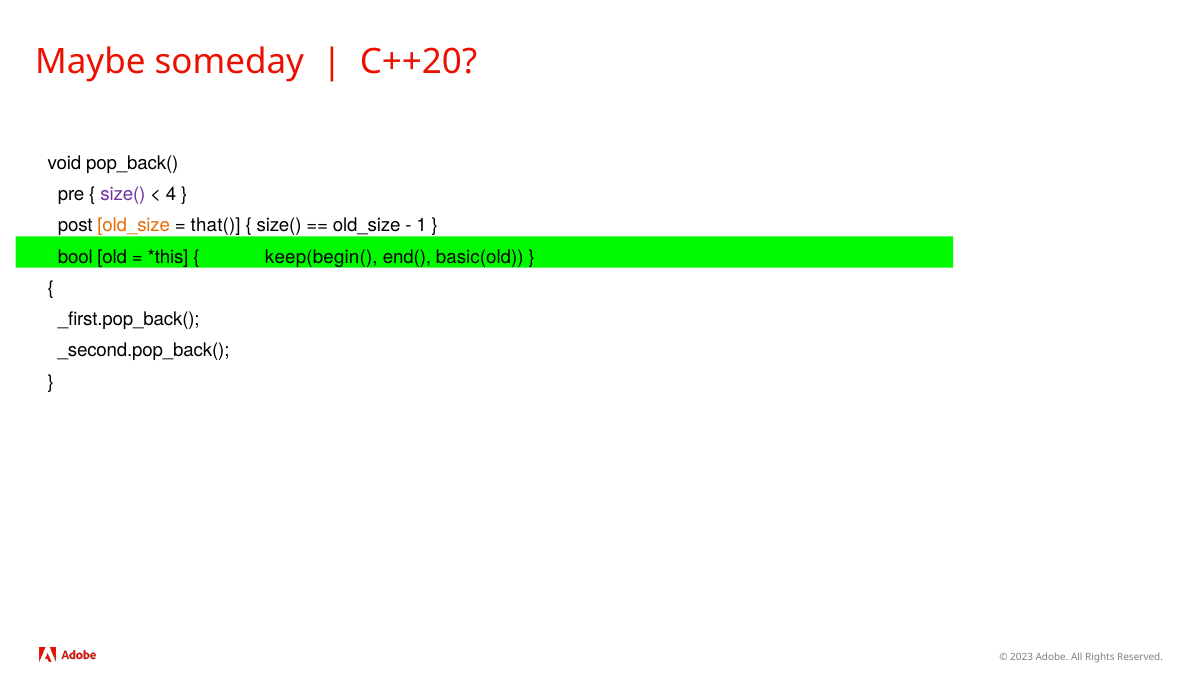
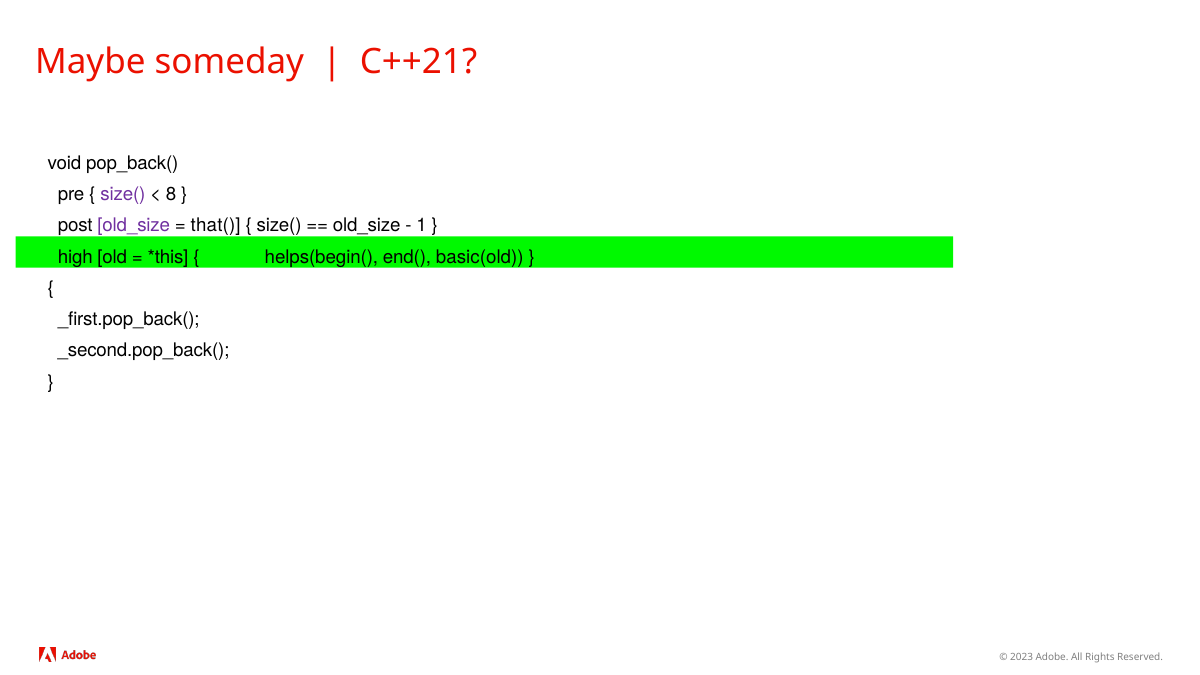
C++20: C++20 -> C++21 (418, 62)
4: 4 -> 8 (171, 194)
old_size colour: orange -> purple (134, 226)
bool: bool -> high (75, 257)
keep(begin(: keep(begin( -> helps(begin( (321, 257)
